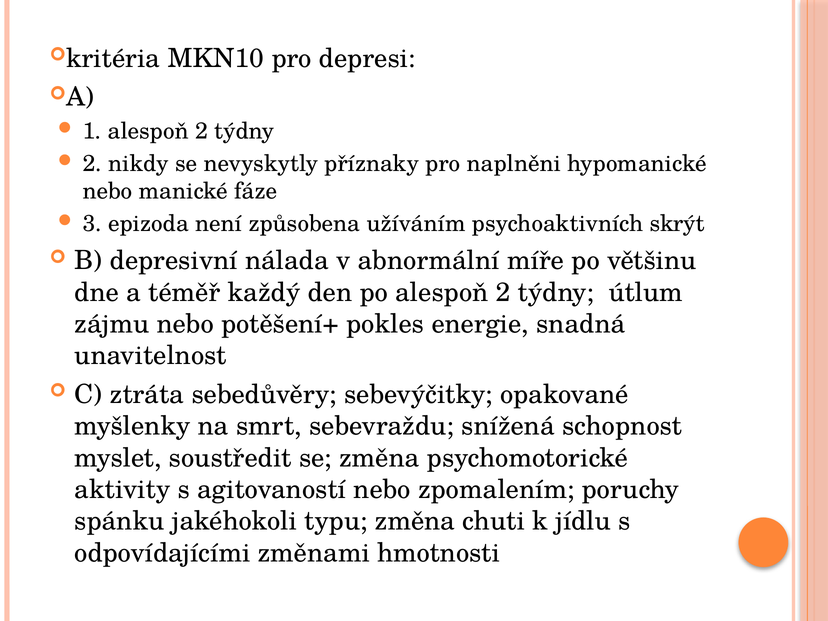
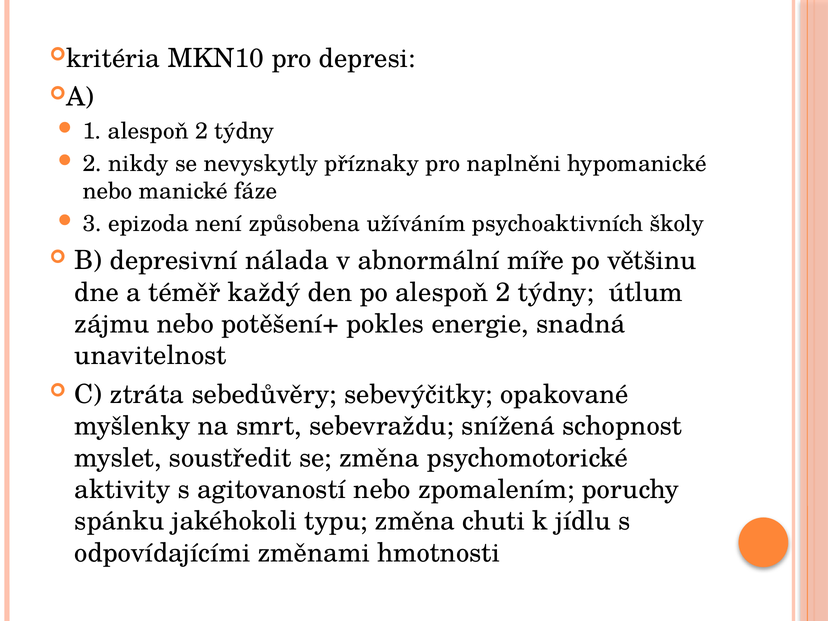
skrýt: skrýt -> školy (677, 224)
